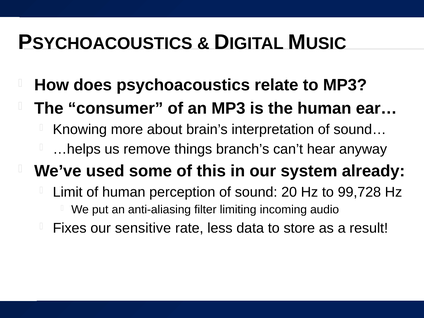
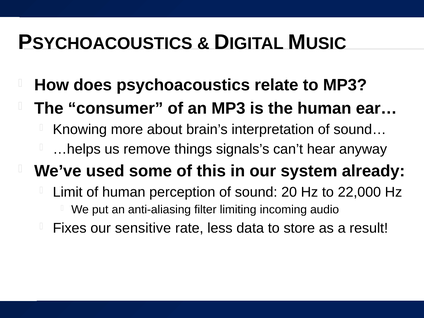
branch’s: branch’s -> signals’s (243, 149)
99,728: 99,728 -> 22,000 (359, 192)
